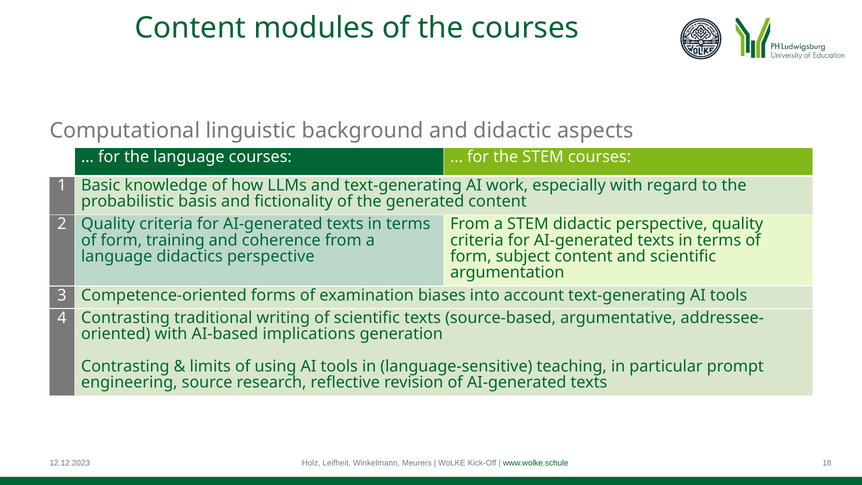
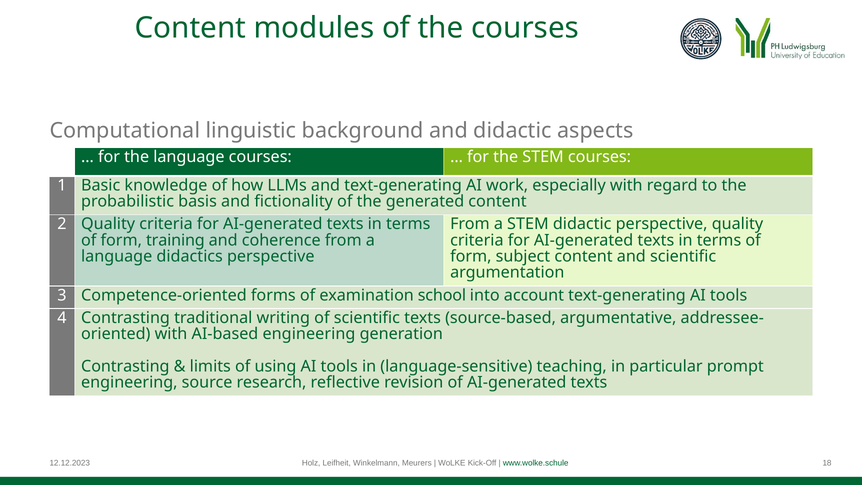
biases: biases -> school (442, 295)
AI-based implications: implications -> engineering (309, 334)
